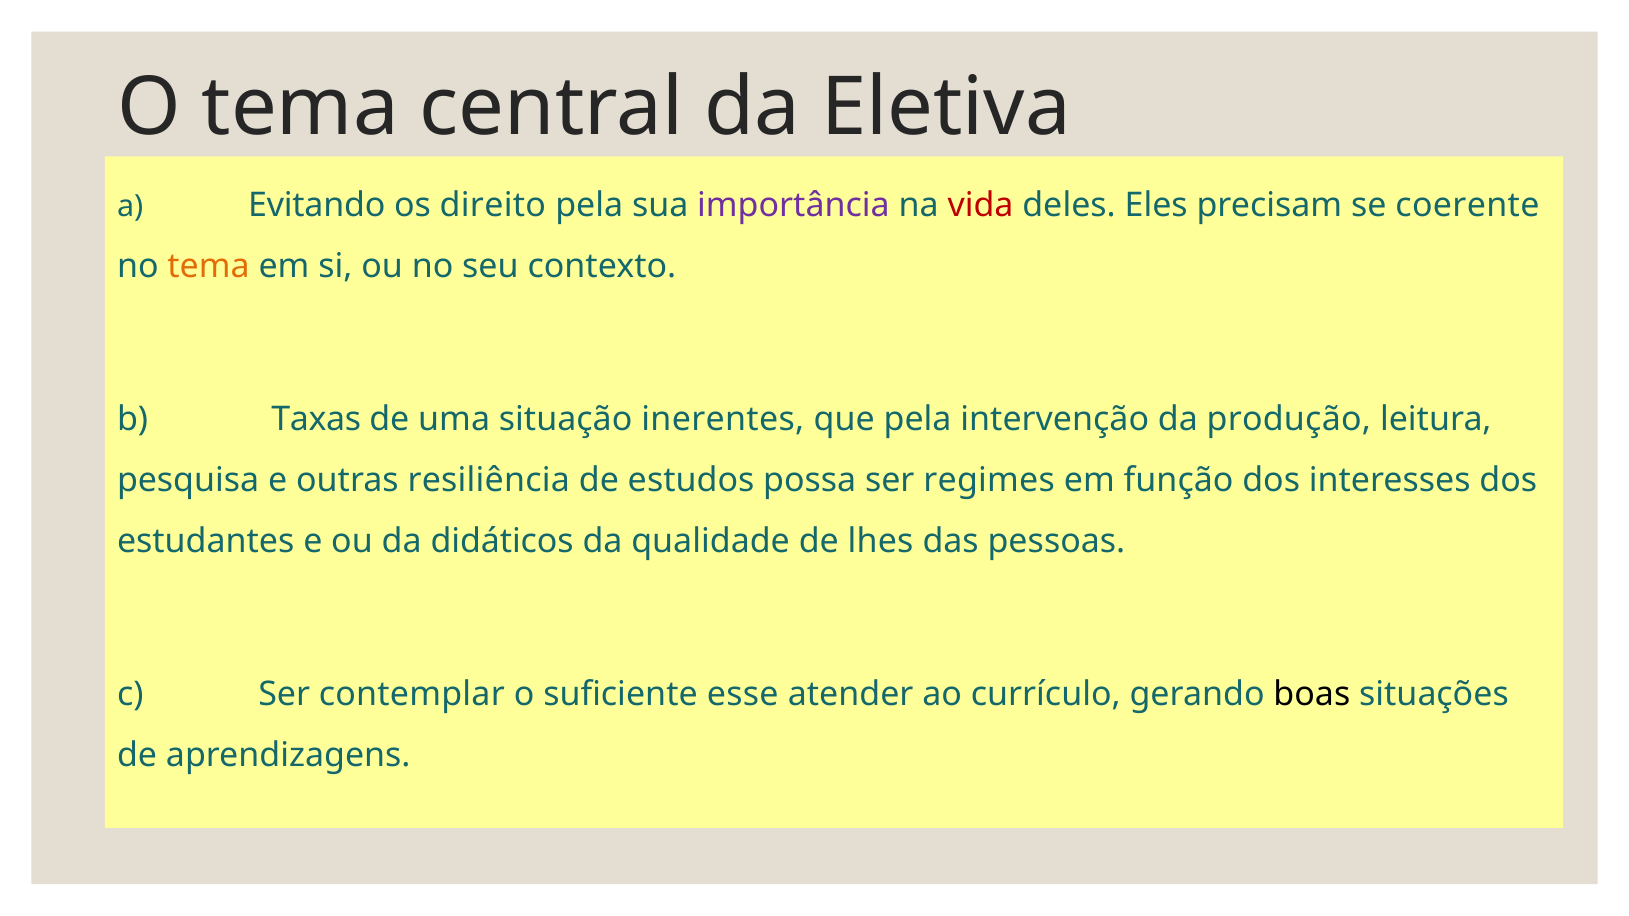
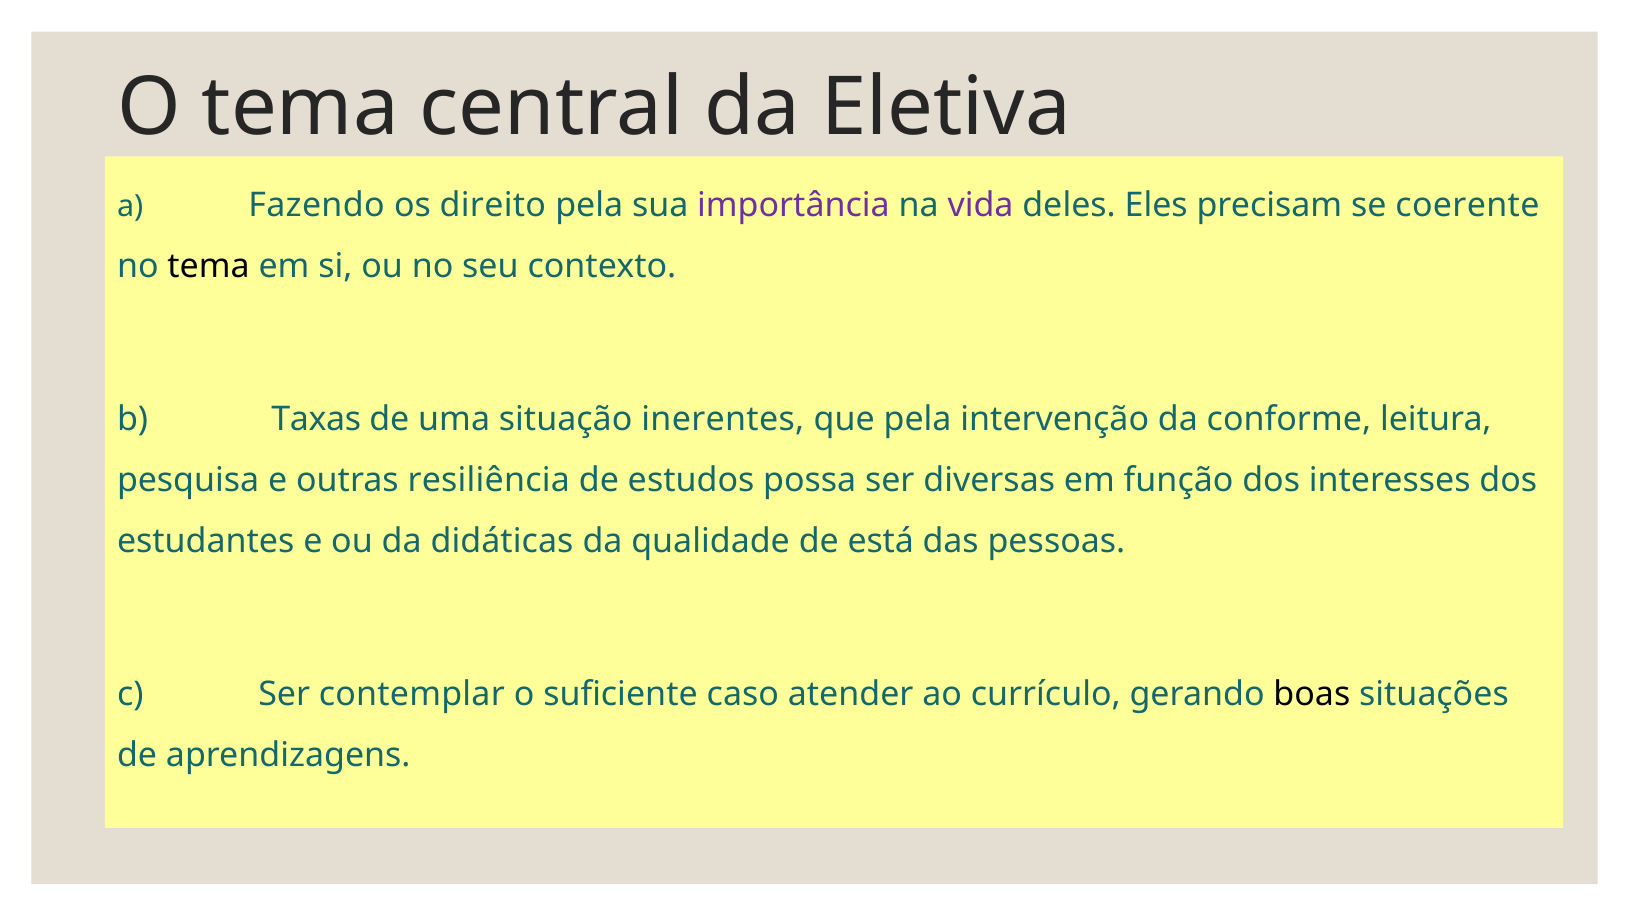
Evitando: Evitando -> Fazendo (316, 206)
vida colour: red -> purple (981, 206)
tema colour: orange -> black (209, 267)
produção: produção -> conforme (1289, 419)
regimes: regimes -> diversas (989, 480)
didáticos: didáticos -> didáticas (502, 542)
lhes: lhes -> está (881, 542)
esse: esse -> caso (743, 694)
